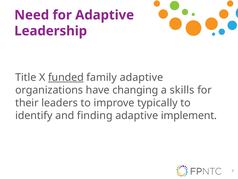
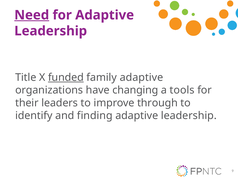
Need underline: none -> present (32, 15)
skills: skills -> tools (182, 90)
typically: typically -> through (157, 103)
implement: implement -> leadership (189, 115)
